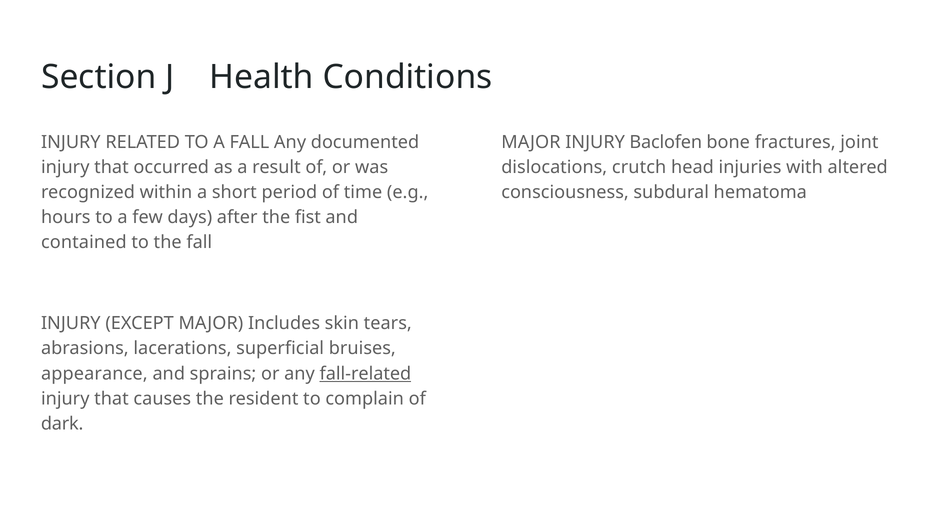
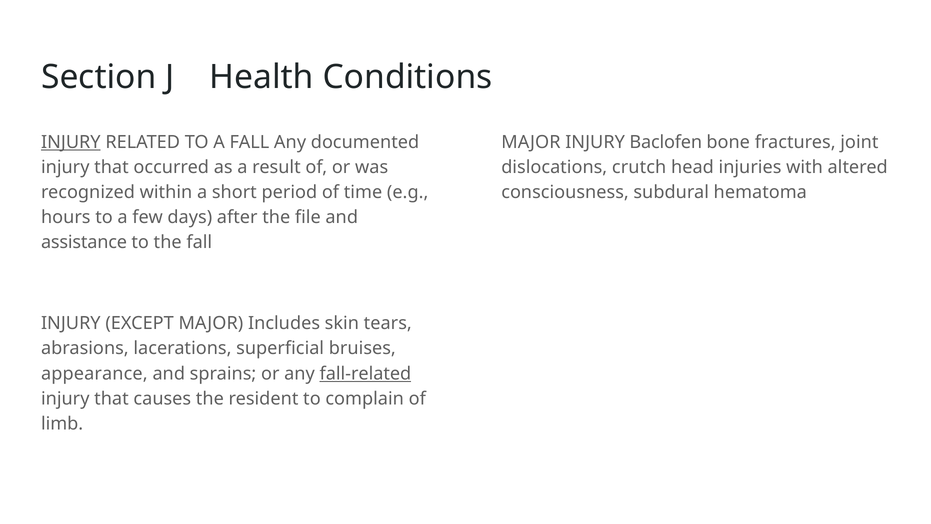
INJURY underline: none -> present (71, 142)
fist: fist -> file (308, 217)
contained: contained -> assistance (84, 242)
dark: dark -> limb (62, 423)
